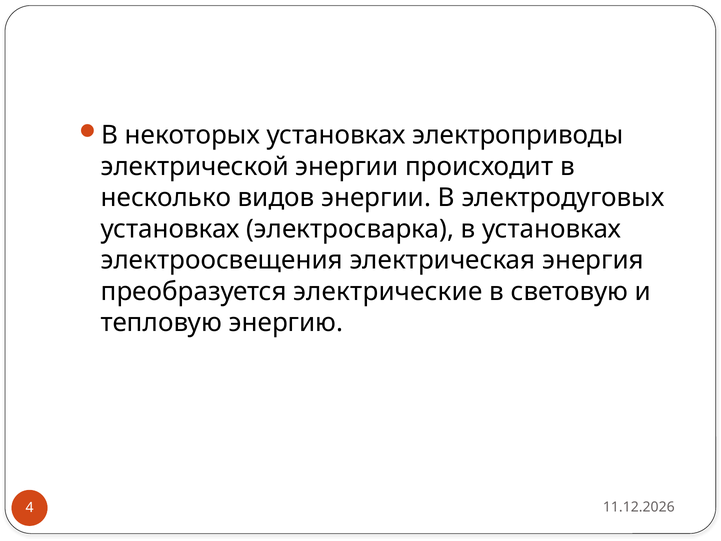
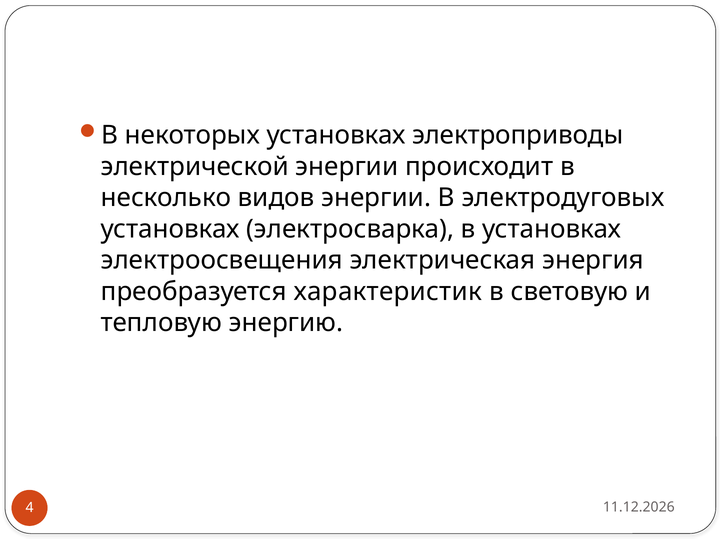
электрические: электрические -> характеристик (388, 291)
